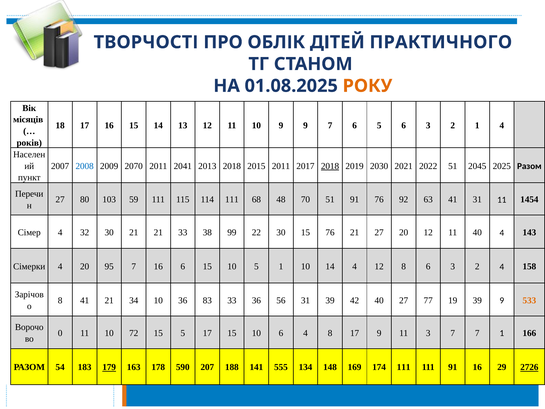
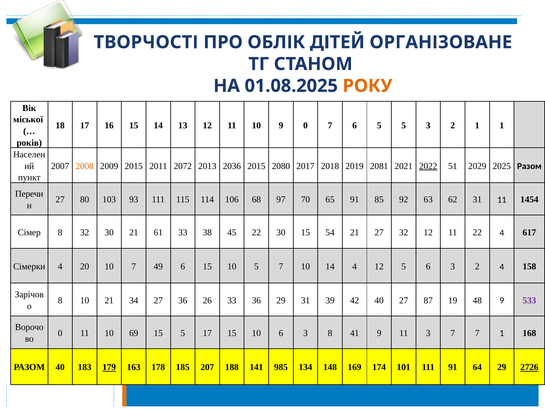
ПРАКТИЧНОГО: ПРАКТИЧНОГО -> ОРГАНІЗОВАНЕ (441, 42)
місяців: місяців -> міської (28, 120)
9 9: 9 -> 0 (305, 125)
5 6: 6 -> 5 (404, 125)
1 4: 4 -> 1 (502, 125)
2008 colour: blue -> orange (85, 166)
2009 2070: 2070 -> 2015 (134, 166)
2041: 2041 -> 2072 (183, 166)
2013 2018: 2018 -> 2036 (232, 166)
2015 2011: 2011 -> 2080 (281, 166)
2018 underline: present -> none (330, 166)
2030: 2030 -> 2081 (379, 166)
2022 underline: none -> present (428, 166)
2045: 2045 -> 2029 (477, 166)
59: 59 -> 93 (134, 200)
114 111: 111 -> 106 (232, 200)
48: 48 -> 97 (281, 200)
70 51: 51 -> 65 (330, 200)
91 76: 76 -> 85 (379, 200)
63 41: 41 -> 62 (453, 200)
Сімер 4: 4 -> 8 (60, 232)
21 21: 21 -> 61 (158, 232)
99: 99 -> 45 (232, 232)
15 76: 76 -> 54 (330, 232)
27 20: 20 -> 32 (404, 232)
11 40: 40 -> 22 (477, 232)
143: 143 -> 617 (529, 232)
20 95: 95 -> 10 (109, 266)
7 16: 16 -> 49 (158, 266)
5 1: 1 -> 7 (281, 266)
12 8: 8 -> 5 (404, 266)
8 41: 41 -> 10 (85, 300)
34 10: 10 -> 27 (158, 300)
83: 83 -> 26 (207, 300)
36 56: 56 -> 29 (281, 300)
77: 77 -> 87 (428, 300)
19 39: 39 -> 48 (477, 300)
533 colour: orange -> purple (529, 300)
72: 72 -> 69 (134, 333)
10 6 4: 4 -> 3 (305, 333)
8 17: 17 -> 41 (355, 333)
166: 166 -> 168 (529, 333)
РАЗОМ 54: 54 -> 40 (60, 367)
590: 590 -> 185 (183, 367)
555: 555 -> 985 (281, 367)
174 111: 111 -> 101 (404, 367)
91 16: 16 -> 64 (477, 367)
